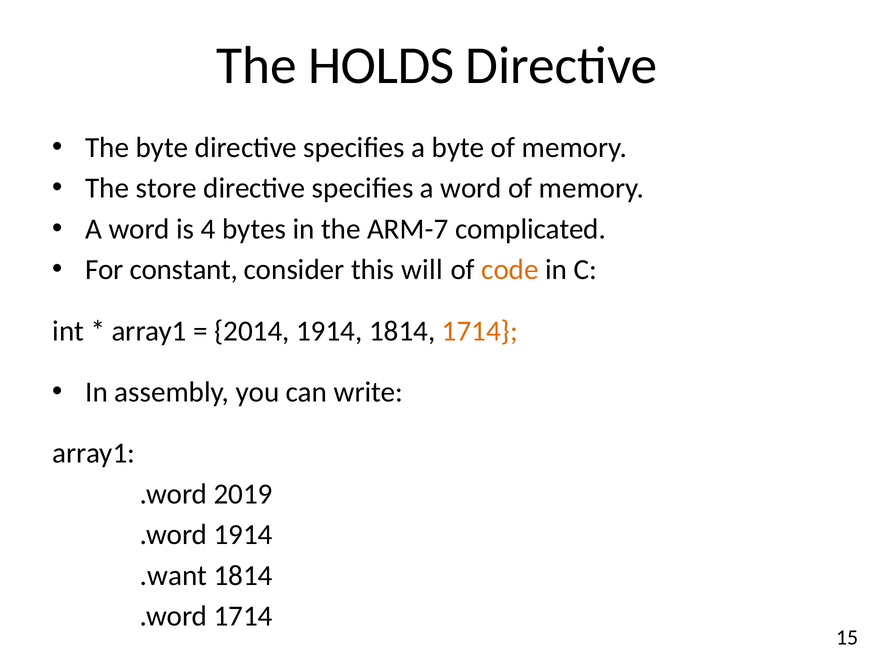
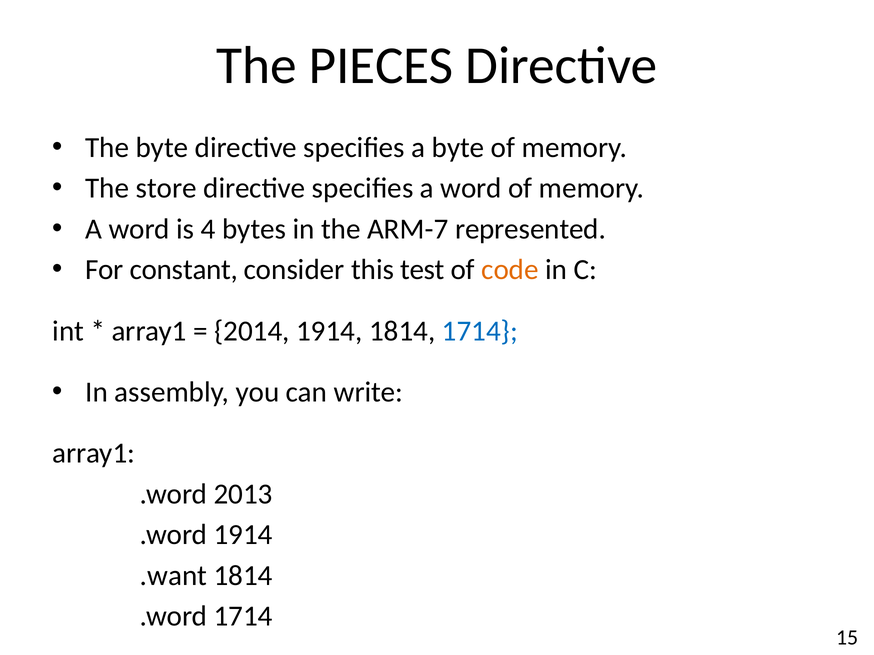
HOLDS: HOLDS -> PIECES (381, 66)
complicated: complicated -> represented (530, 229)
will: will -> test (422, 270)
1714 colour: orange -> blue (480, 331)
2019: 2019 -> 2013 (243, 494)
